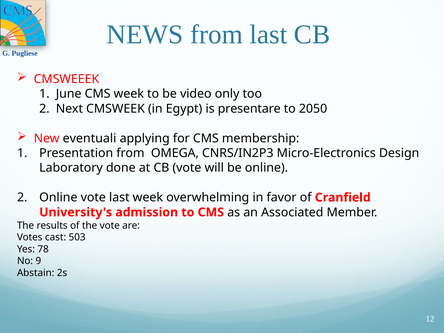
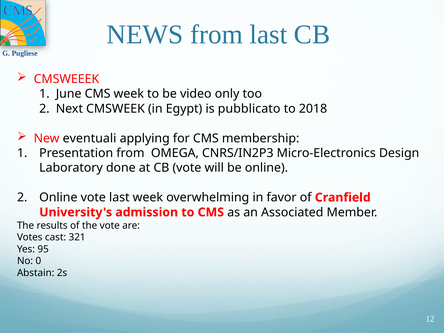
presentare: presentare -> pubblicato (249, 109)
2050: 2050 -> 2018 (313, 109)
503: 503 -> 321 (77, 237)
78: 78 -> 95 (43, 249)
9: 9 -> 0 (38, 261)
